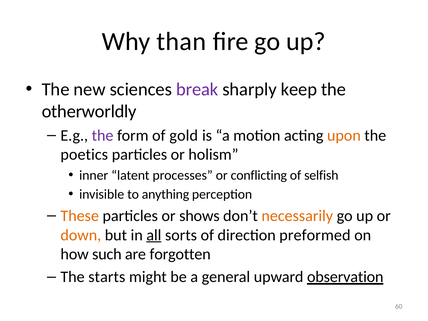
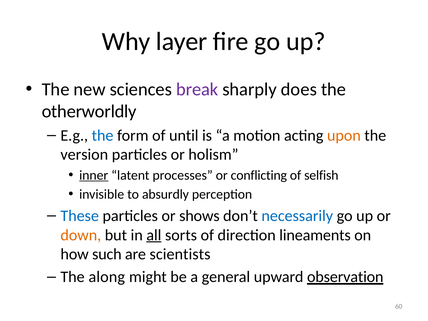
than: than -> layer (182, 41)
keep: keep -> does (299, 89)
the colour: purple -> blue (103, 135)
gold: gold -> until (184, 135)
poetics: poetics -> version (84, 155)
inner underline: none -> present (94, 175)
anything: anything -> absurdly (165, 194)
These colour: orange -> blue (80, 216)
necessarily colour: orange -> blue (297, 216)
preformed: preformed -> lineaments (315, 235)
forgotten: forgotten -> scientists (180, 254)
starts: starts -> along (107, 277)
